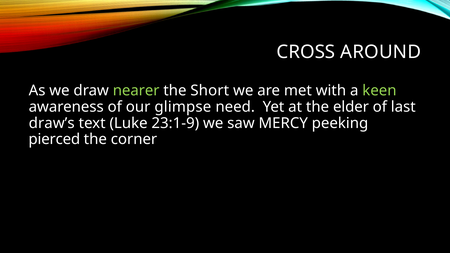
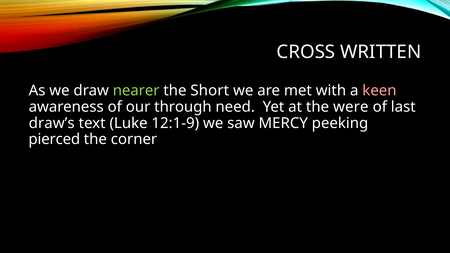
AROUND: AROUND -> WRITTEN (381, 52)
keen colour: light green -> pink (379, 91)
glimpse: glimpse -> through (183, 107)
elder: elder -> were (351, 107)
23:1-9: 23:1-9 -> 12:1-9 (175, 123)
